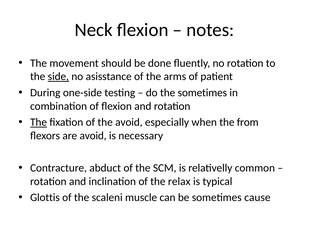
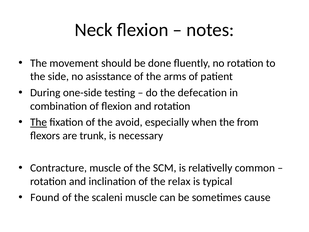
side underline: present -> none (58, 76)
the sometimes: sometimes -> defecation (202, 93)
are avoid: avoid -> trunk (93, 136)
Contracture abduct: abduct -> muscle (105, 168)
Glottis: Glottis -> Found (45, 197)
